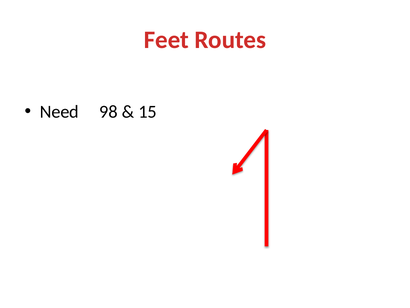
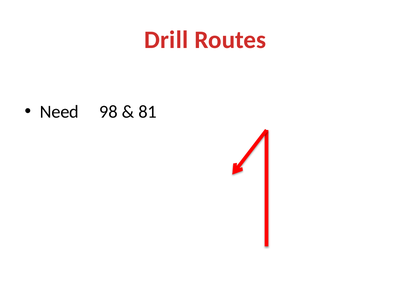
Feet: Feet -> Drill (166, 40)
15: 15 -> 81 (148, 112)
